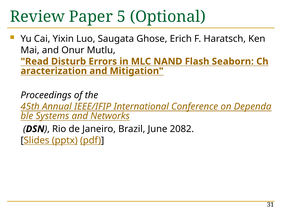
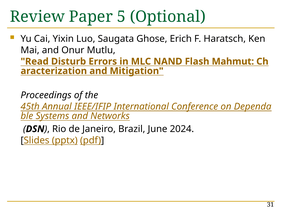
Seaborn: Seaborn -> Mahmut (233, 61)
2082: 2082 -> 2024 (182, 129)
